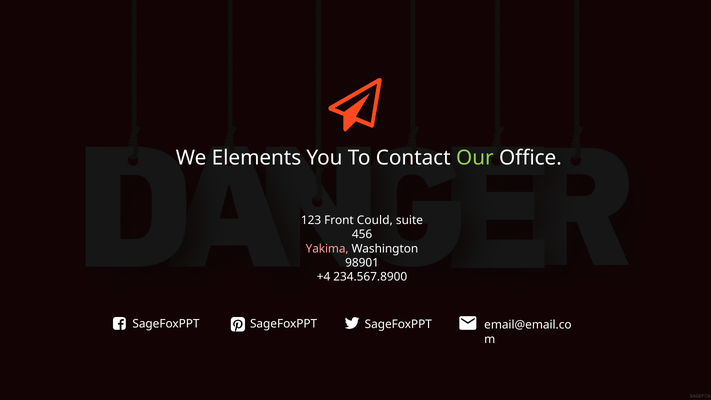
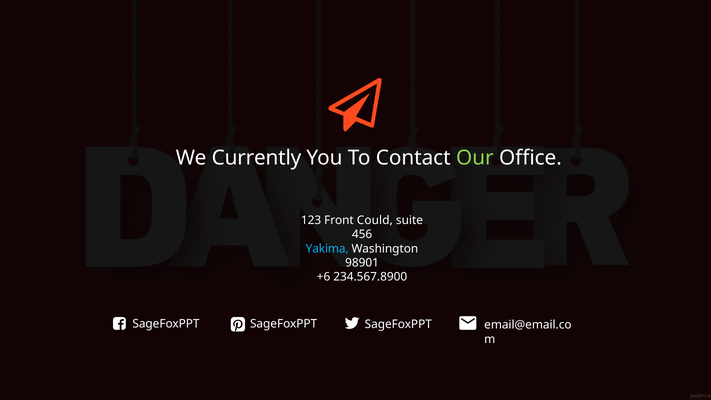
Elements: Elements -> Currently (257, 158)
Yakima colour: pink -> light blue (327, 249)
+4: +4 -> +6 (324, 277)
